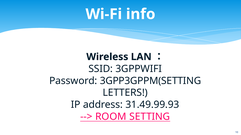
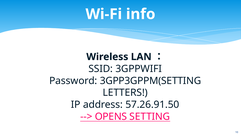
31.49.99.93: 31.49.99.93 -> 57.26.91.50 (152, 105)
ROOM: ROOM -> OPENS (111, 117)
